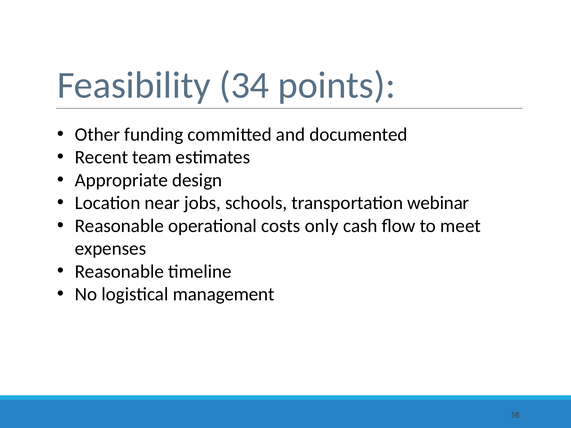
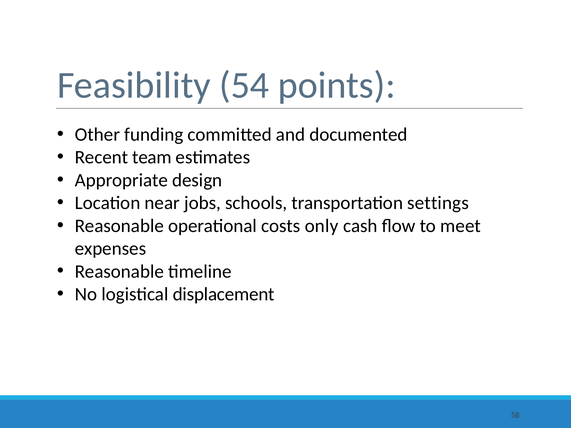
34: 34 -> 54 (244, 85)
webinar: webinar -> settings (438, 203)
management: management -> displacement (224, 294)
